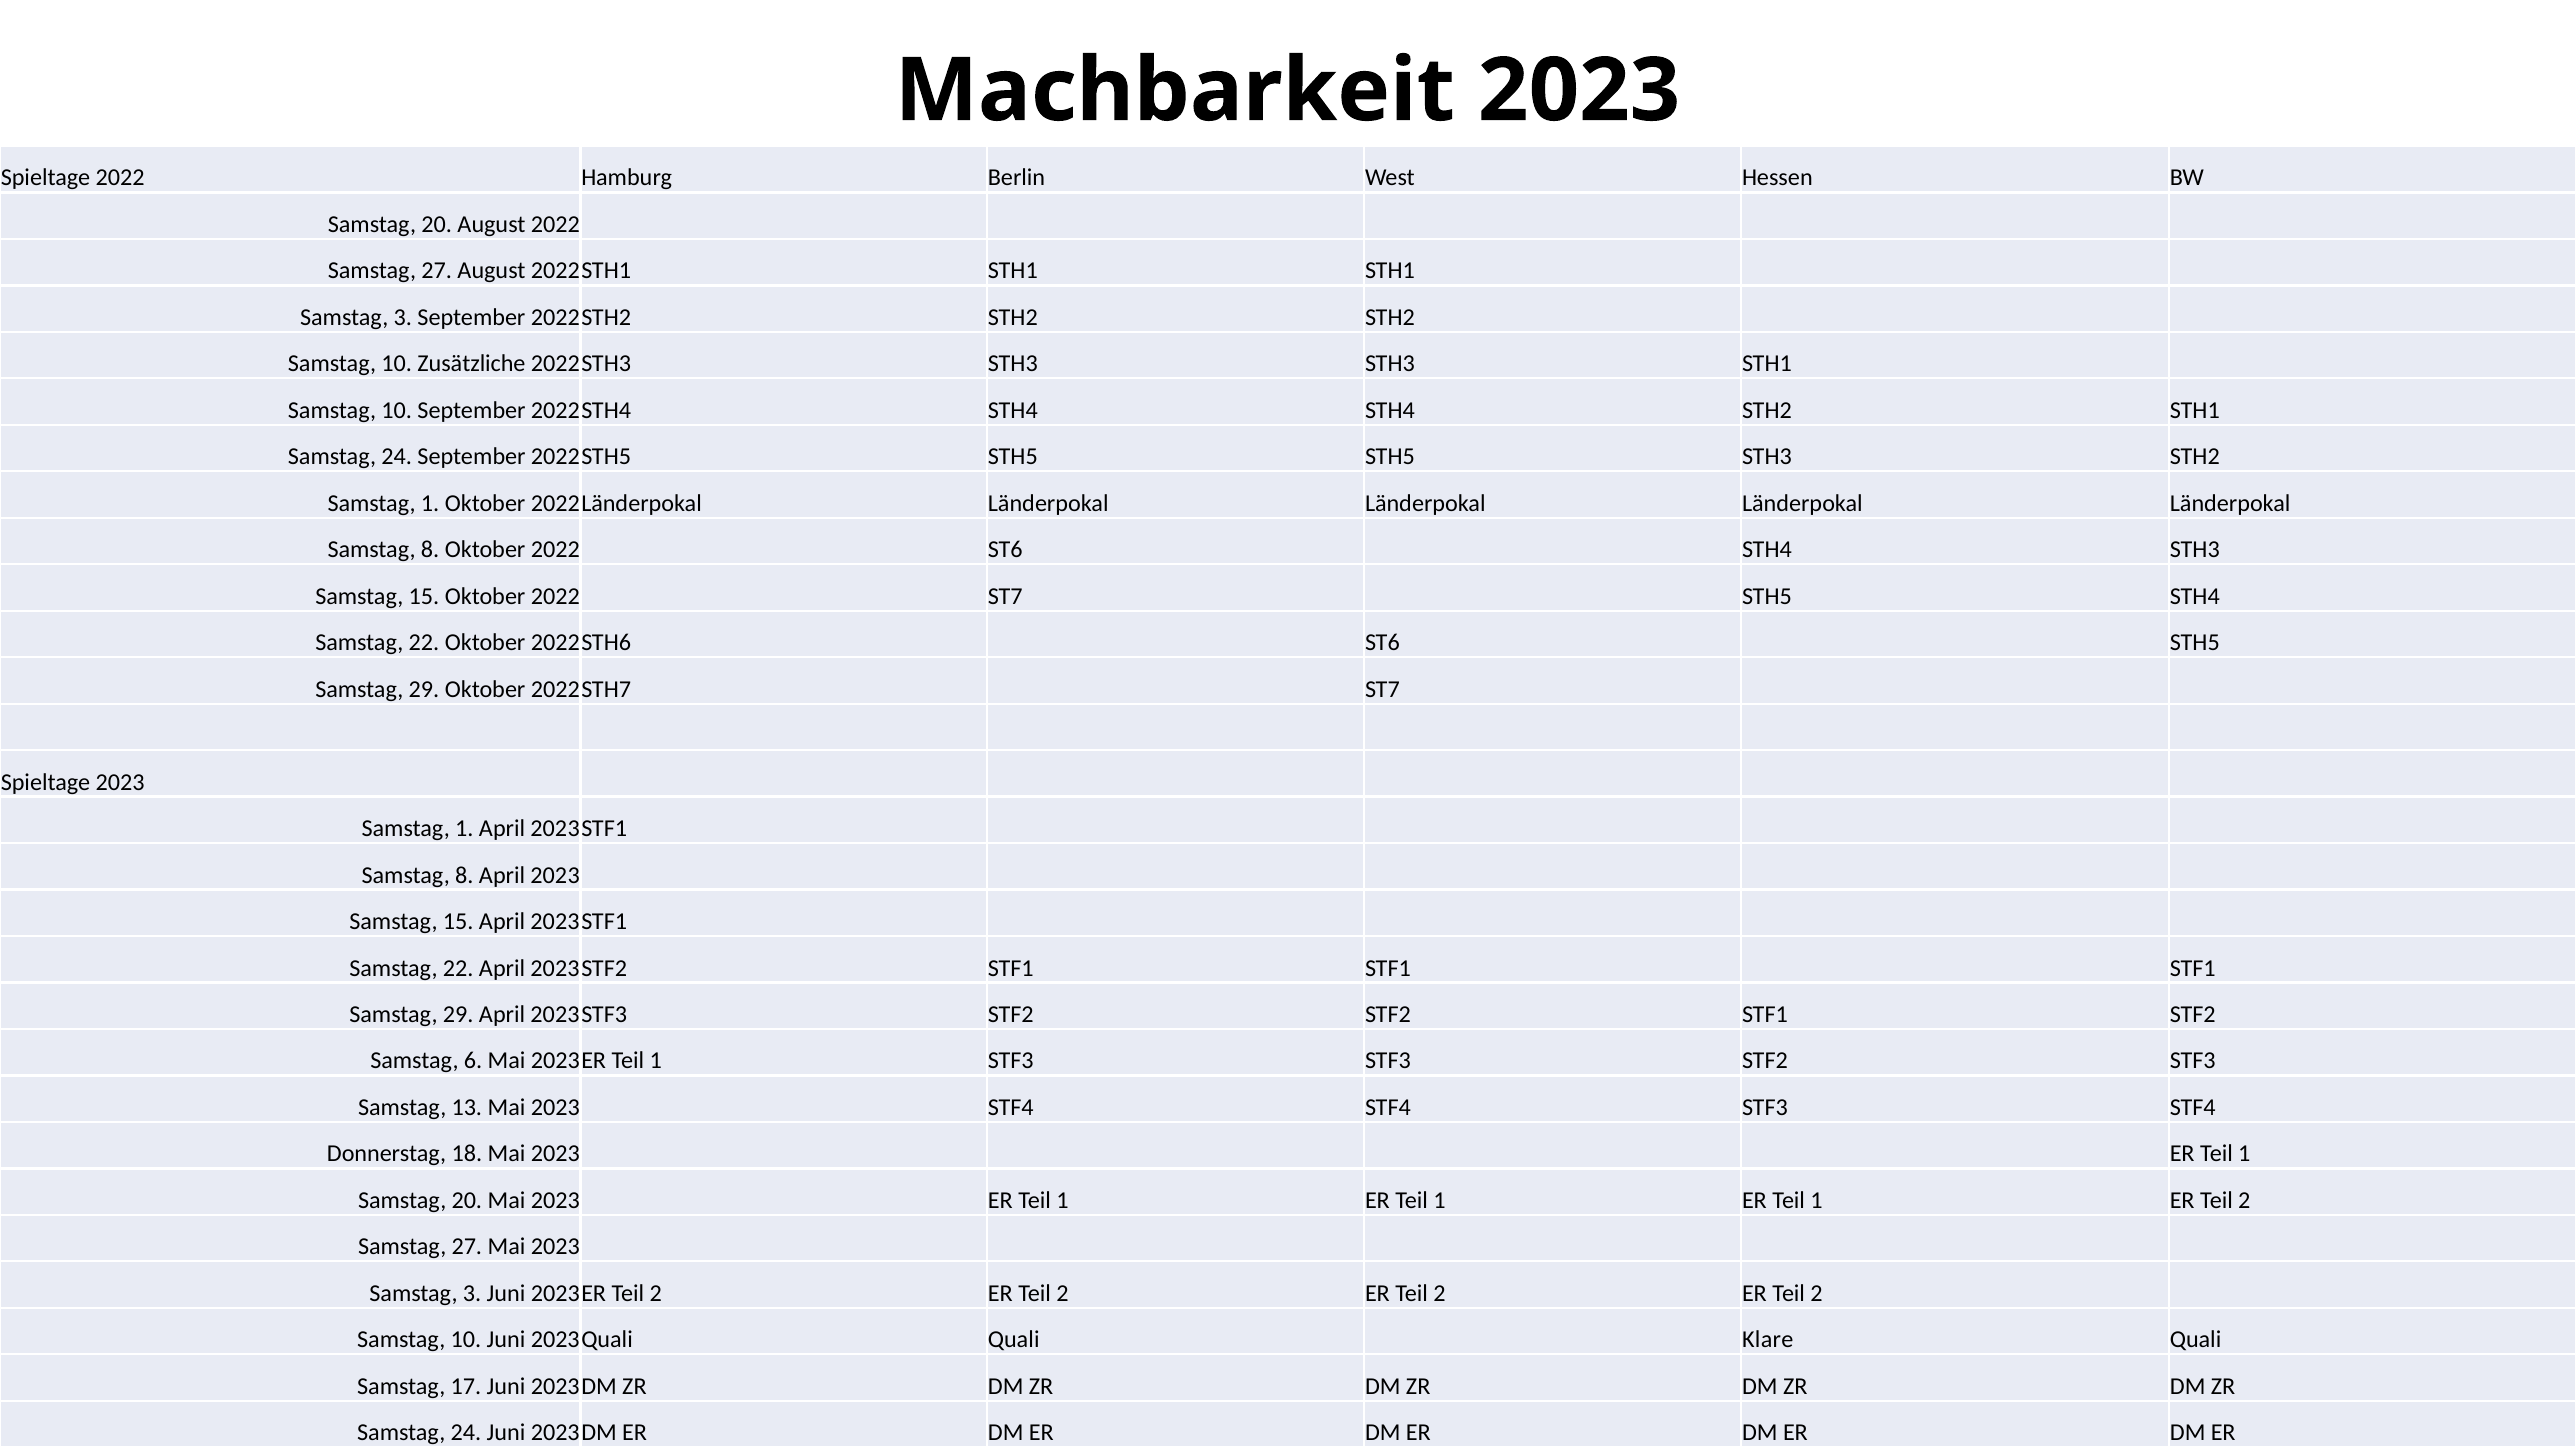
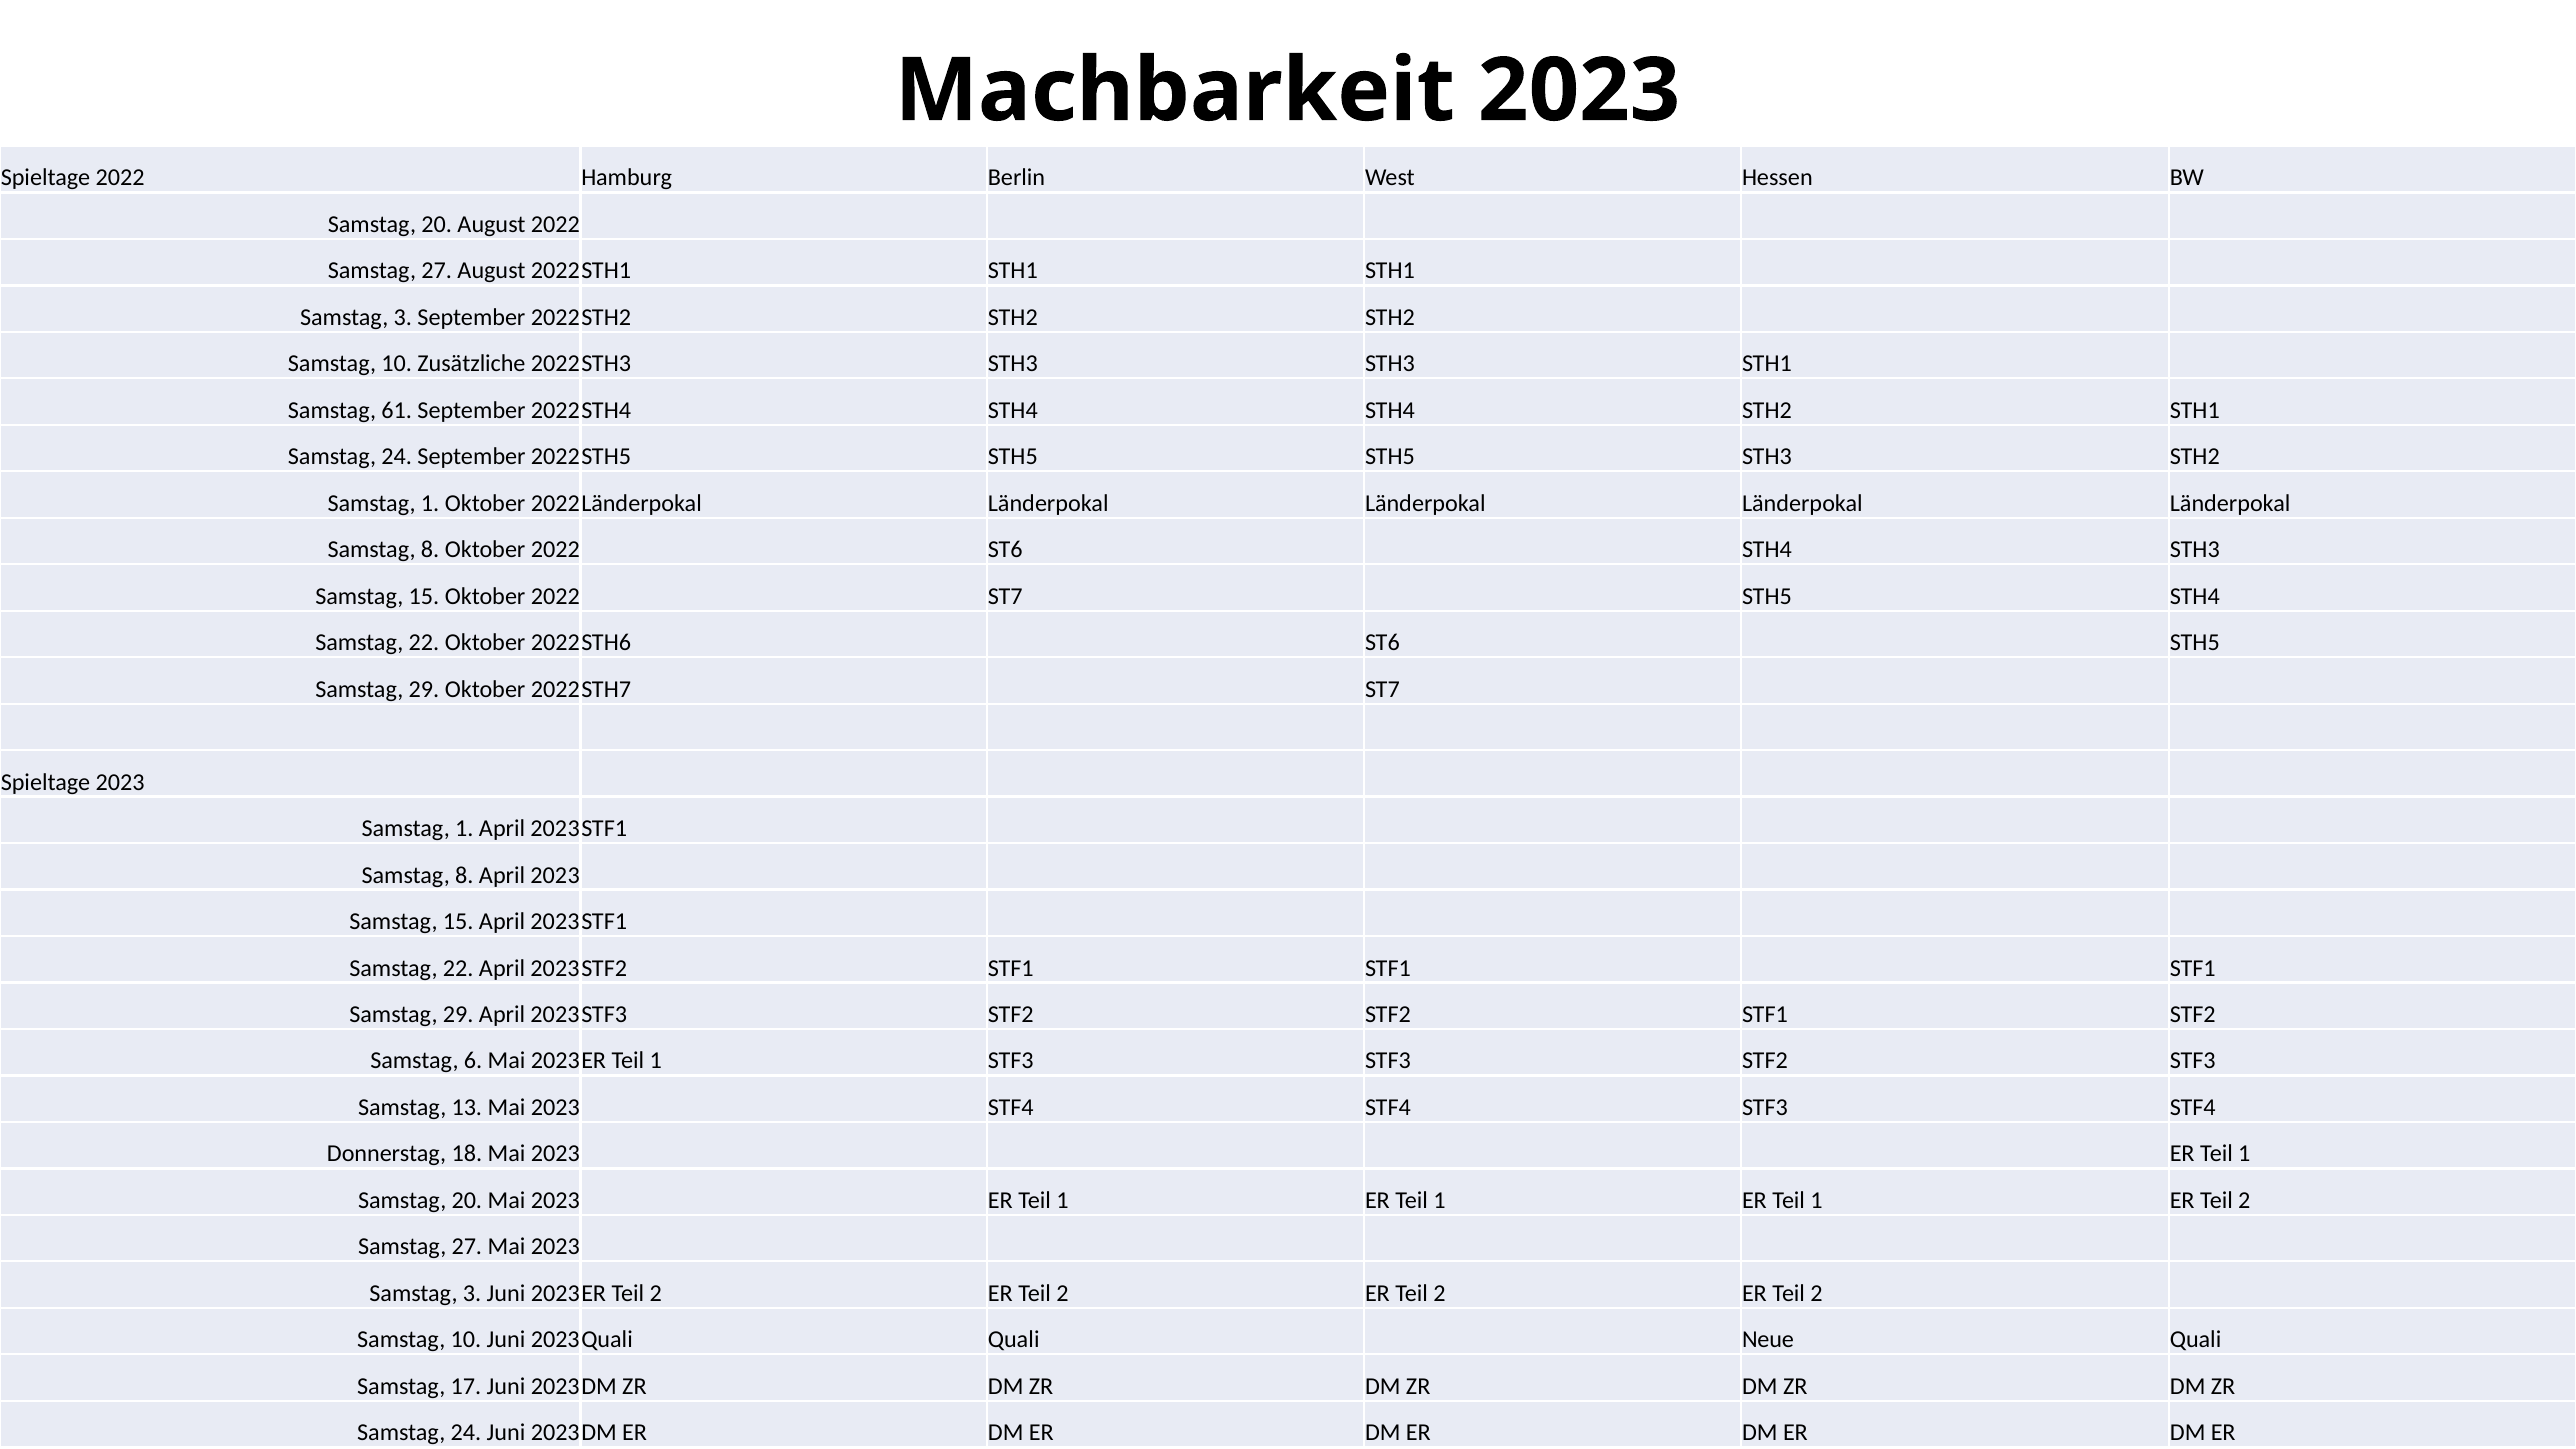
10: 10 -> 61 (397, 410)
Klare: Klare -> Neue (1768, 1340)
